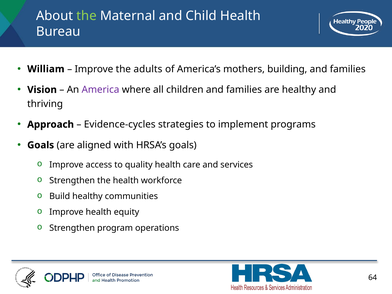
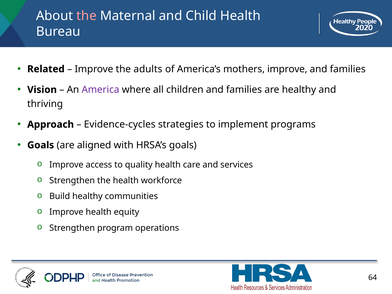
the colour: light green -> pink (87, 16)
William: William -> Related (46, 69)
mothers building: building -> improve (287, 69)
